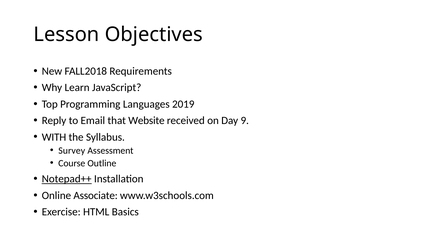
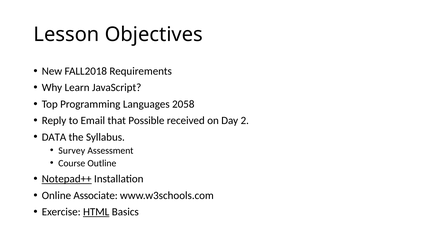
2019: 2019 -> 2058 (183, 104)
Website: Website -> Possible (146, 120)
9: 9 -> 2 (245, 120)
WITH: WITH -> DATA (54, 137)
HTML underline: none -> present (96, 212)
